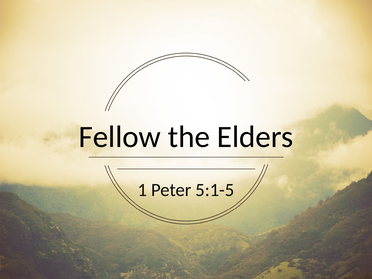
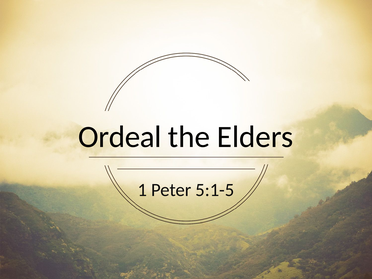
Fellow: Fellow -> Ordeal (120, 137)
